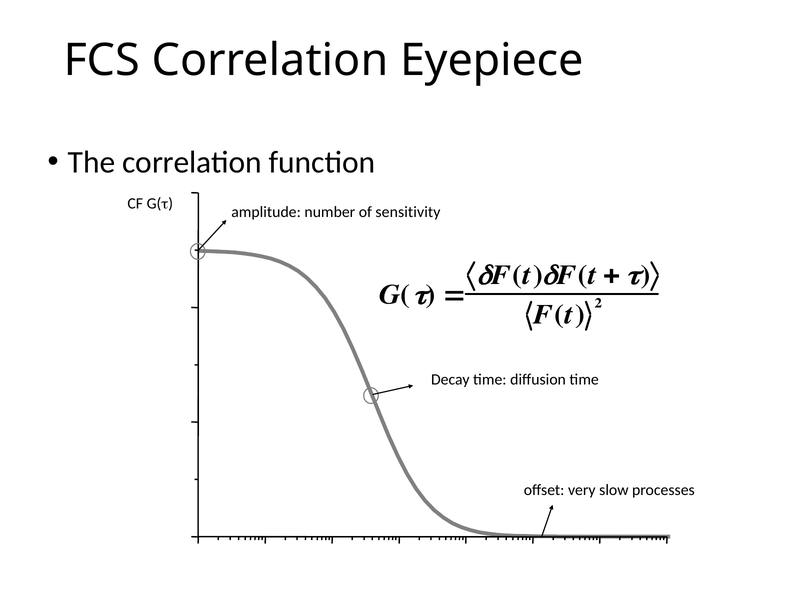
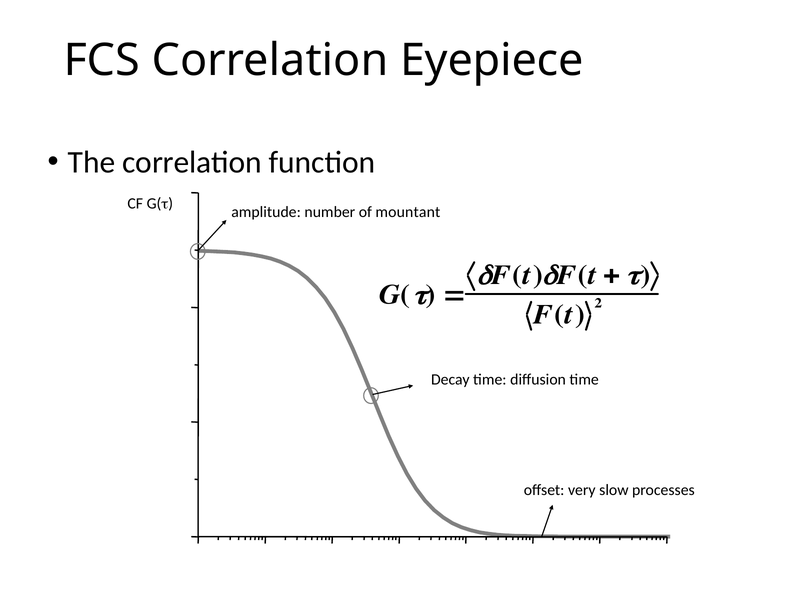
sensitivity: sensitivity -> mountant (408, 212)
